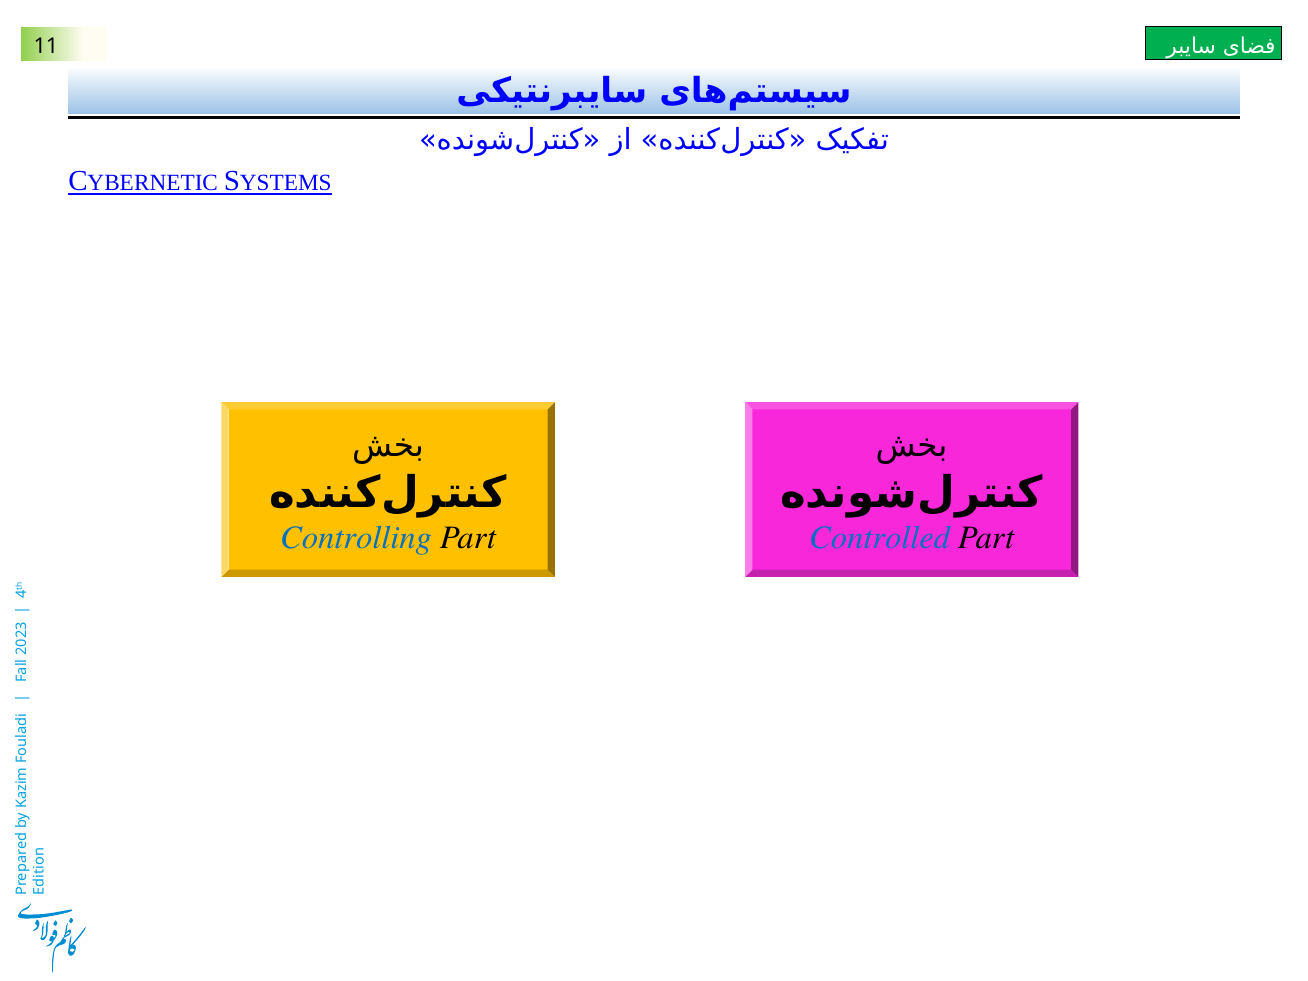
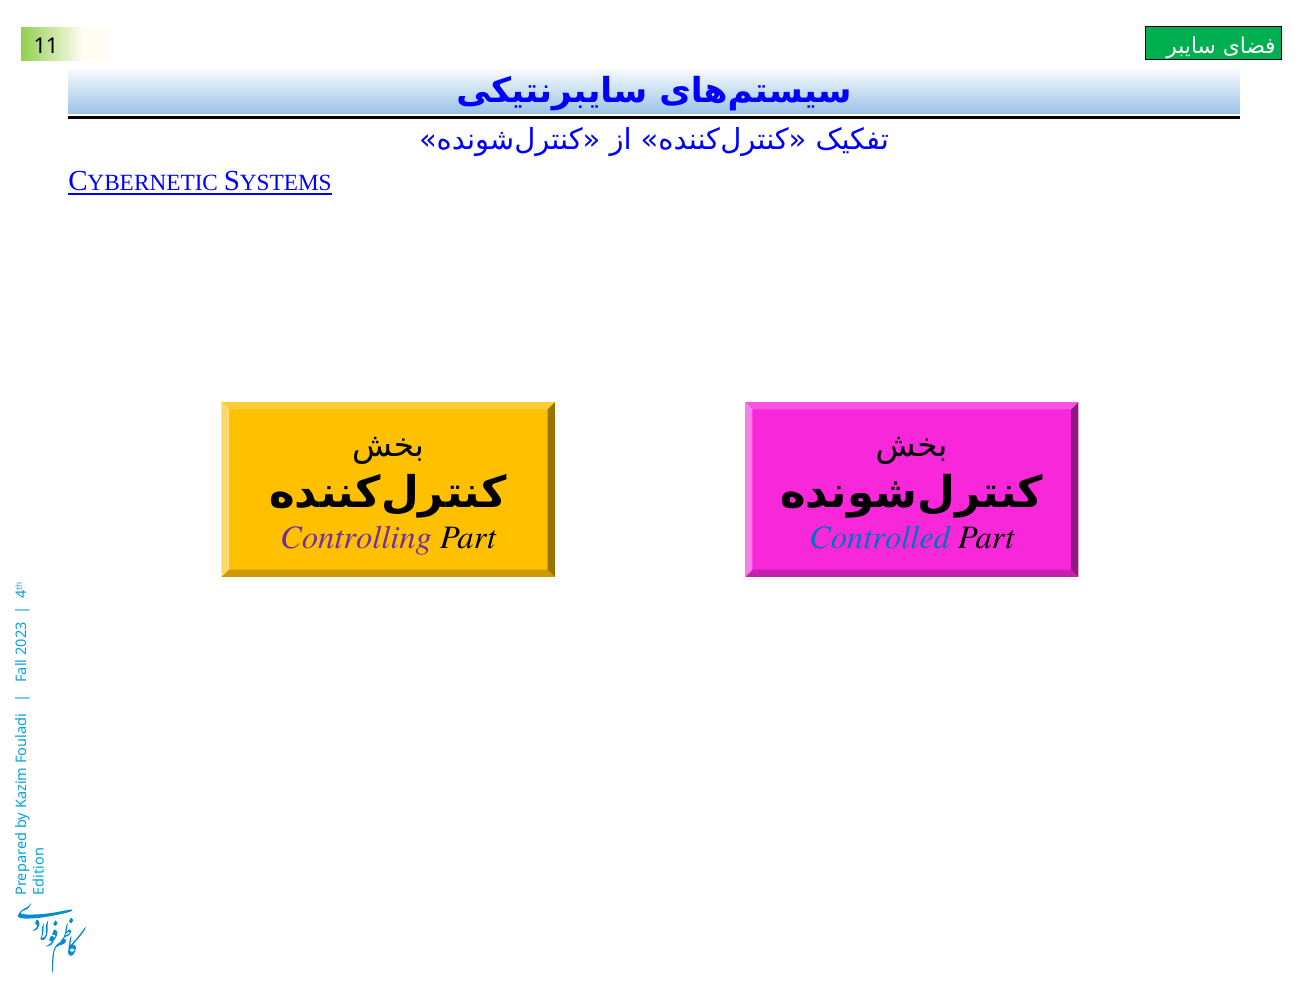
Controlling colour: blue -> purple (356, 538)
